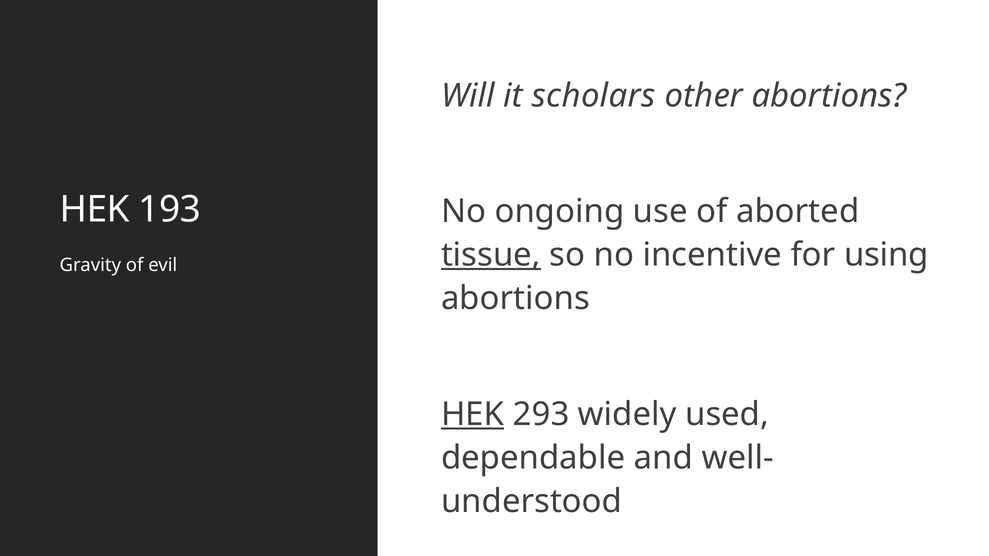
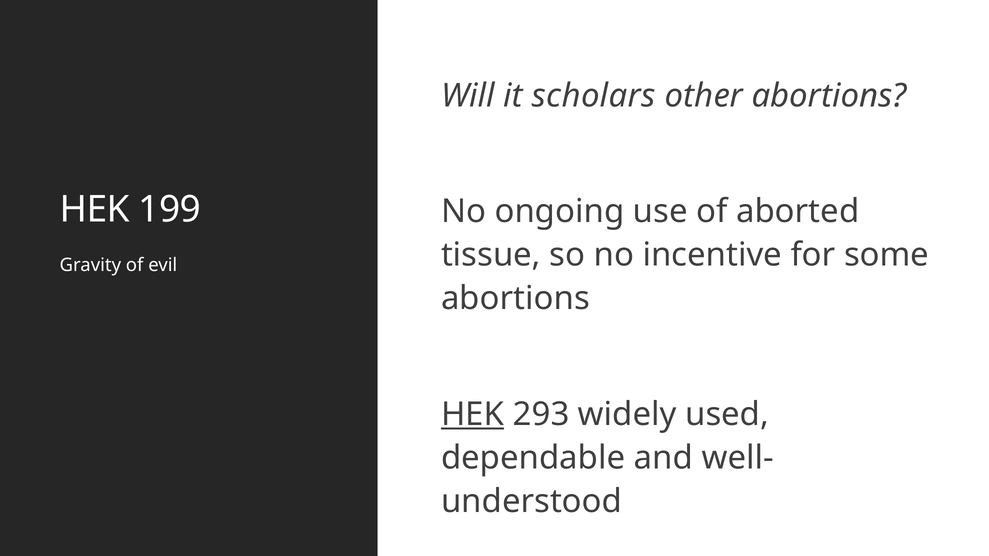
193: 193 -> 199 (170, 210)
tissue underline: present -> none (491, 255)
using: using -> some (886, 255)
